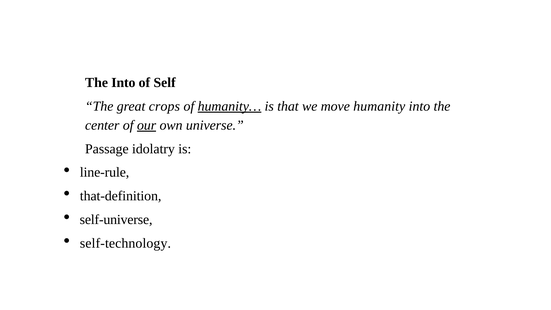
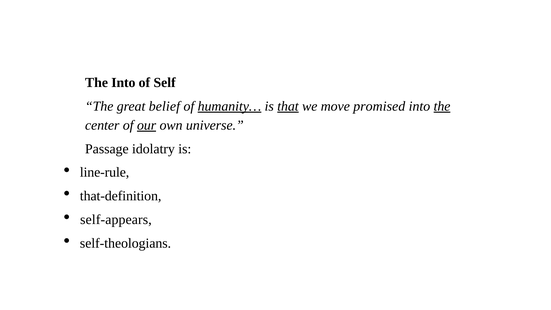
crops: crops -> belief (164, 106)
that underline: none -> present (288, 106)
humanity: humanity -> promised (379, 106)
the underline: none -> present (442, 106)
self‑universe: self‑universe -> self‑appears (116, 220)
self‑technology: self‑technology -> self‑theologians (126, 243)
